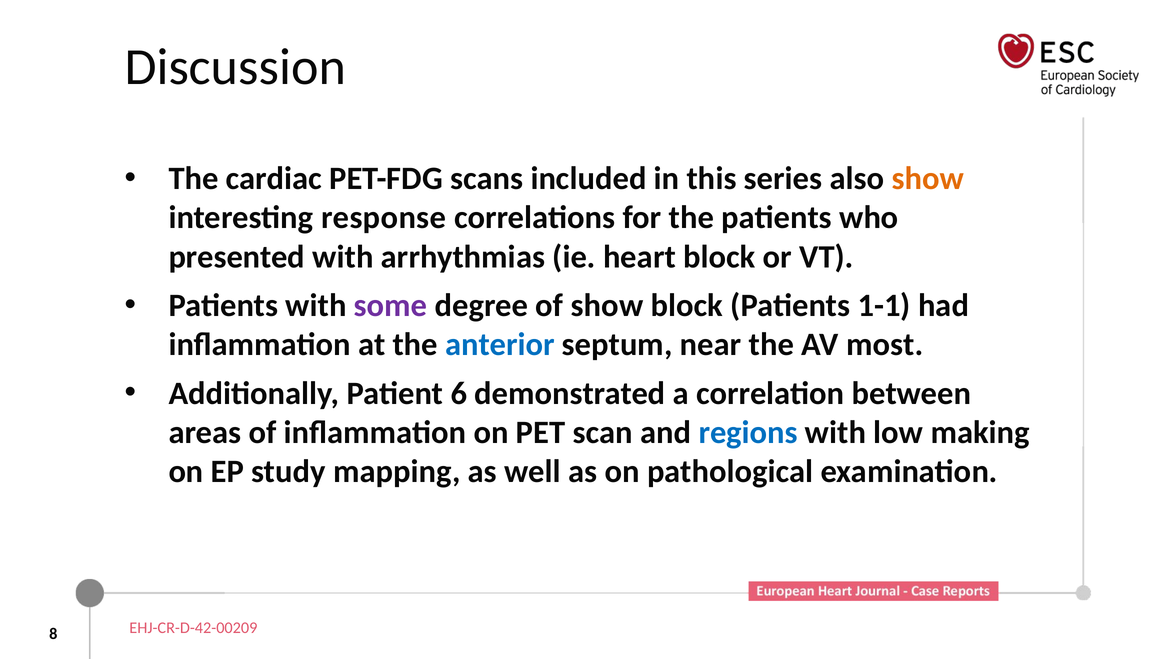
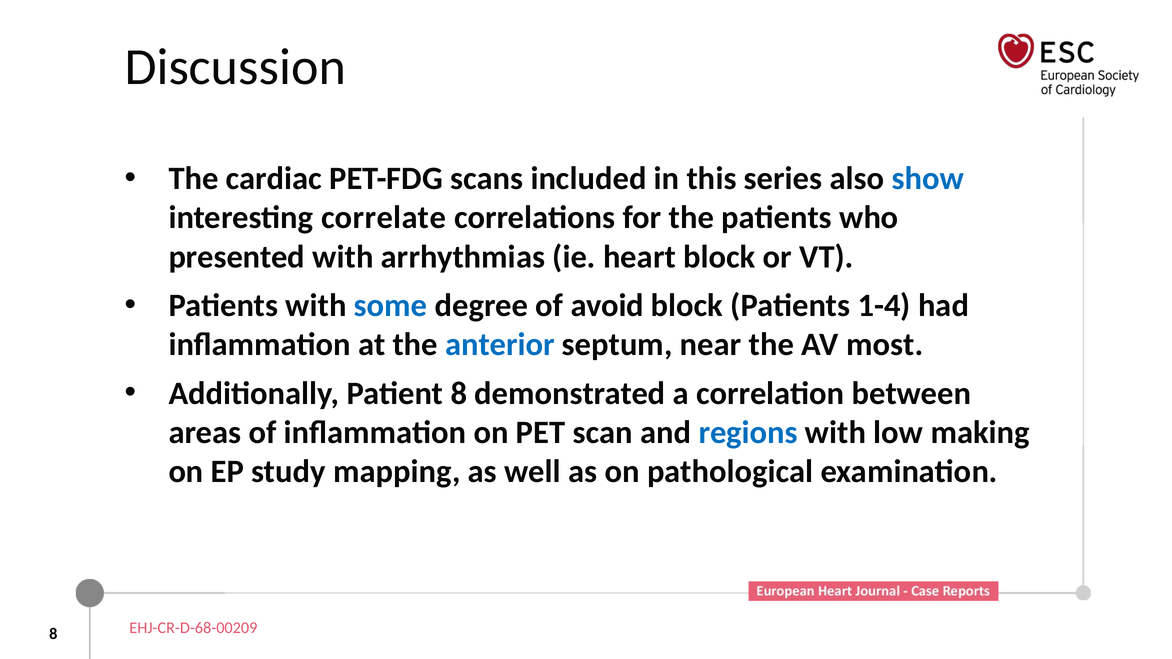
show colour: orange -> blue (928, 179)
response: response -> correlate (384, 218)
some colour: purple -> blue (391, 306)
of show: show -> avoid (607, 306)
1-1: 1-1 -> 1-4 (884, 306)
Patient 6: 6 -> 8 (459, 394)
EHJ-CR-D-42-00209: EHJ-CR-D-42-00209 -> EHJ-CR-D-68-00209 (193, 628)
